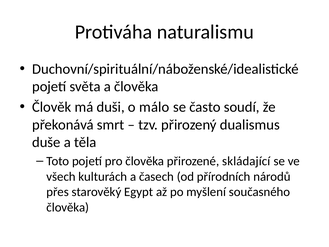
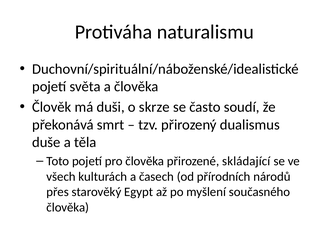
málo: málo -> skrze (154, 107)
